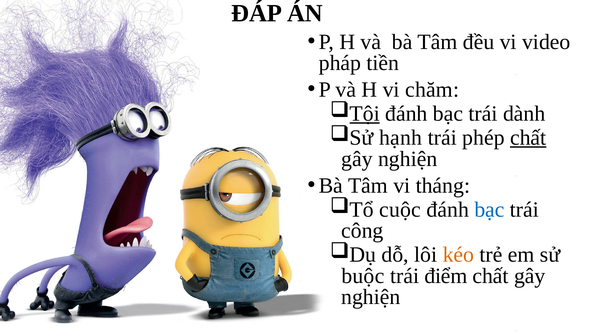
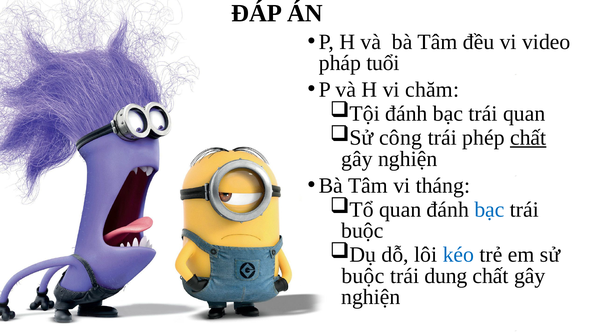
tiền: tiền -> tuổi (383, 63)
Tội underline: present -> none (365, 114)
trái dành: dành -> quan (524, 114)
hạnh: hạnh -> công (401, 138)
Tổ cuộc: cuộc -> quan (400, 209)
công: công -> buộc (362, 231)
kéo colour: orange -> blue (458, 255)
điểm: điểm -> dung (446, 276)
